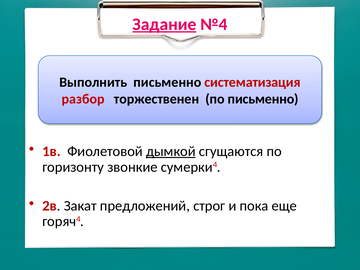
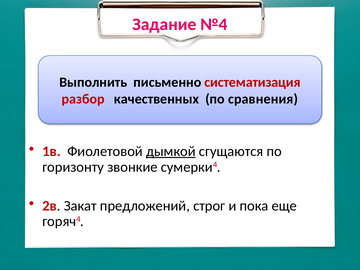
Задание underline: present -> none (164, 24)
торжественен: торжественен -> качественных (157, 99)
по письменно: письменно -> сравнения (263, 99)
